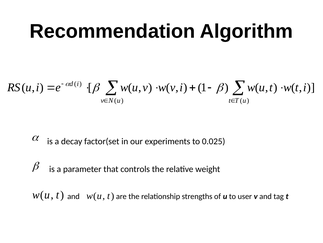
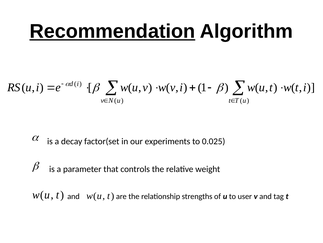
Recommendation underline: none -> present (112, 31)
